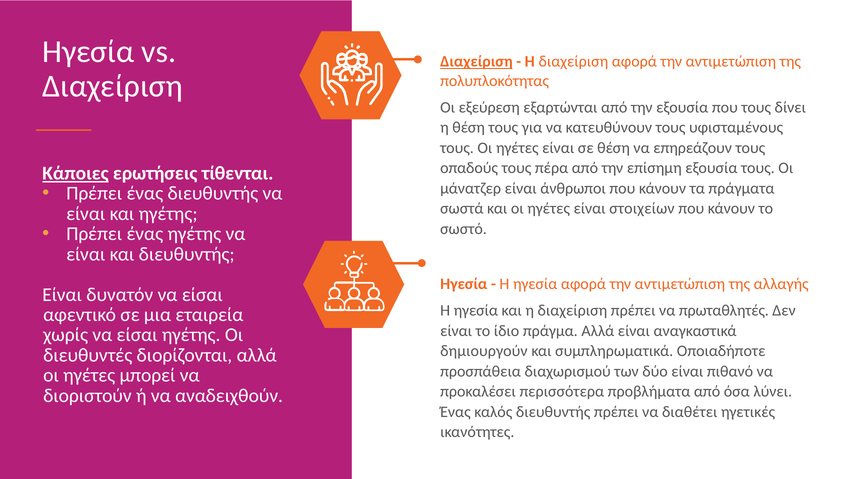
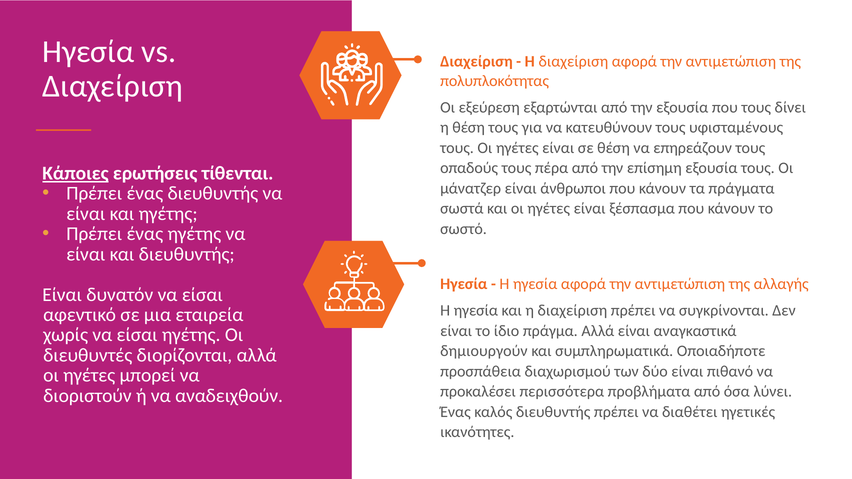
Διαχείριση underline: present -> none (476, 62)
στοιχείων: στοιχείων -> ξέσπασμα (642, 209)
πρωταθλητές: πρωταθλητές -> συγκρίνονται (724, 311)
